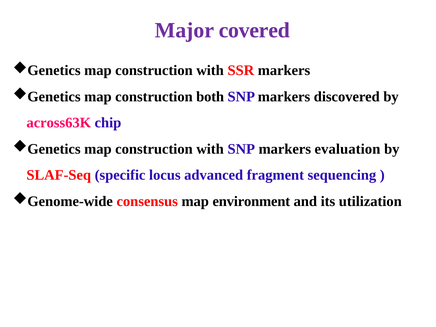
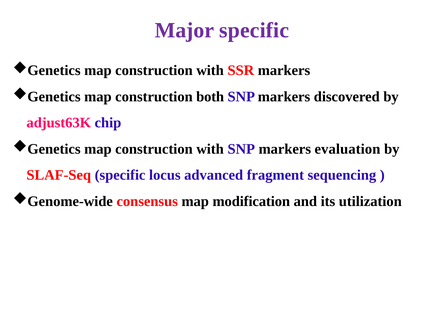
Major covered: covered -> specific (254, 30)
across63K: across63K -> adjust63K (59, 123)
environment: environment -> modification (251, 201)
